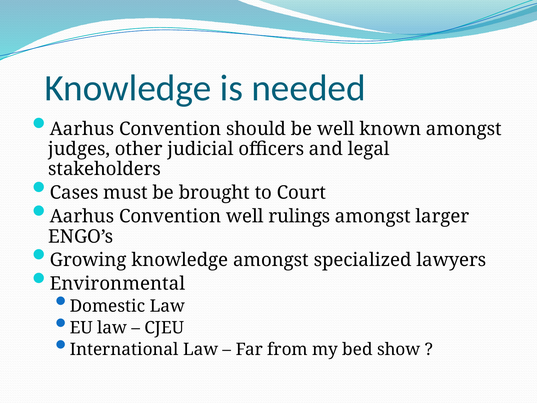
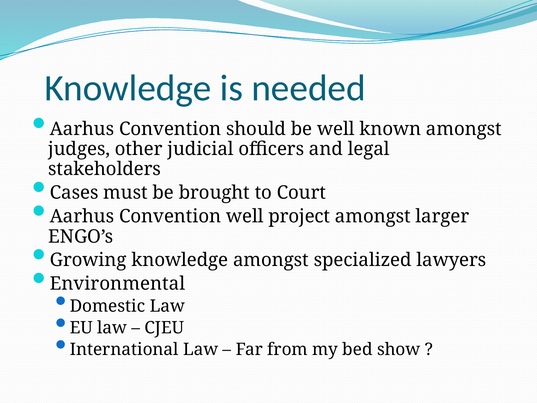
rulings: rulings -> project (299, 216)
